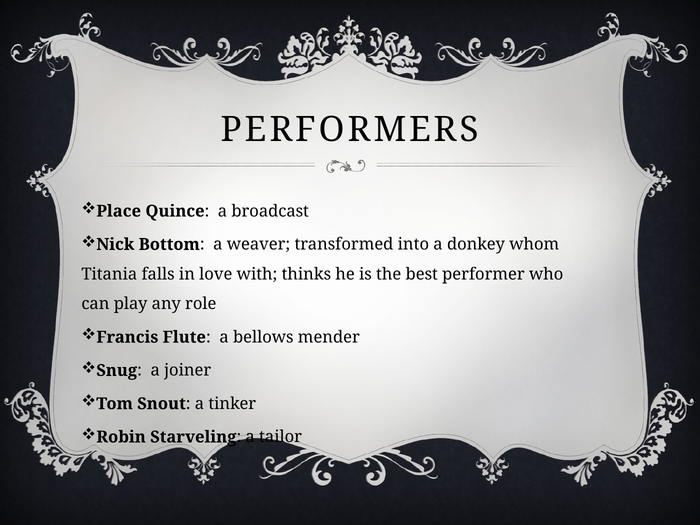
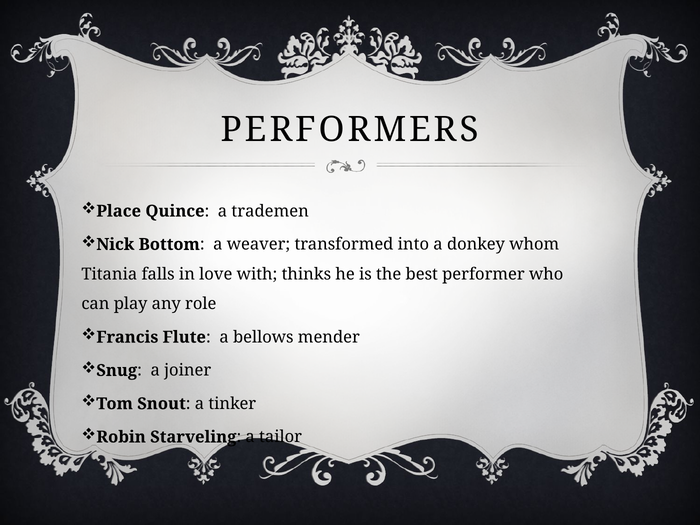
broadcast: broadcast -> trademen (270, 211)
